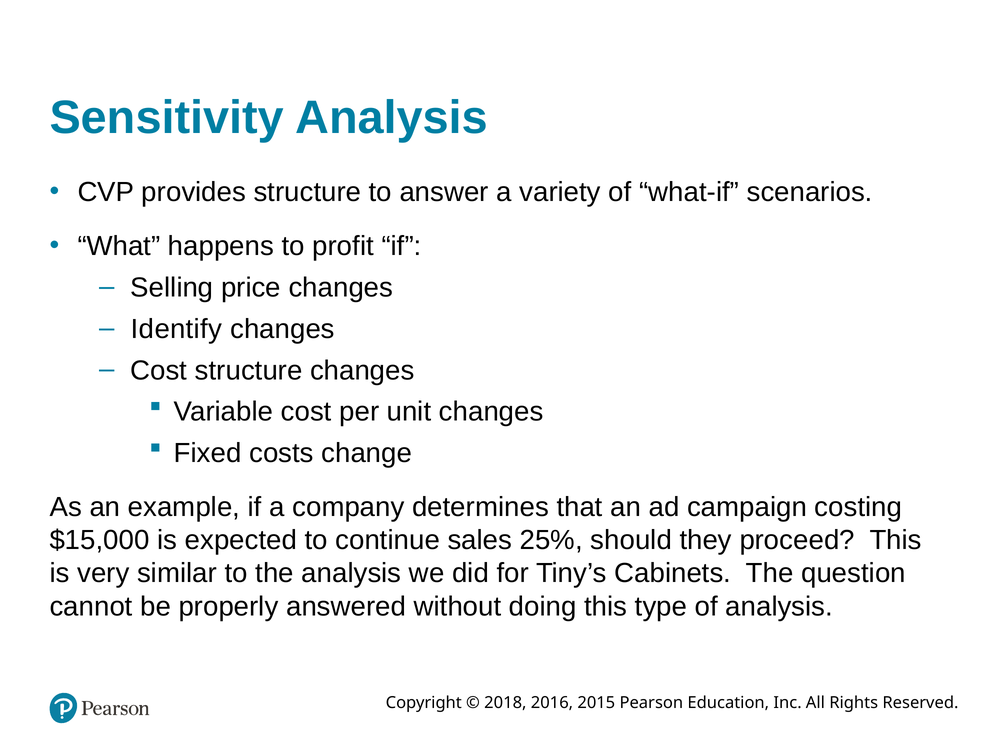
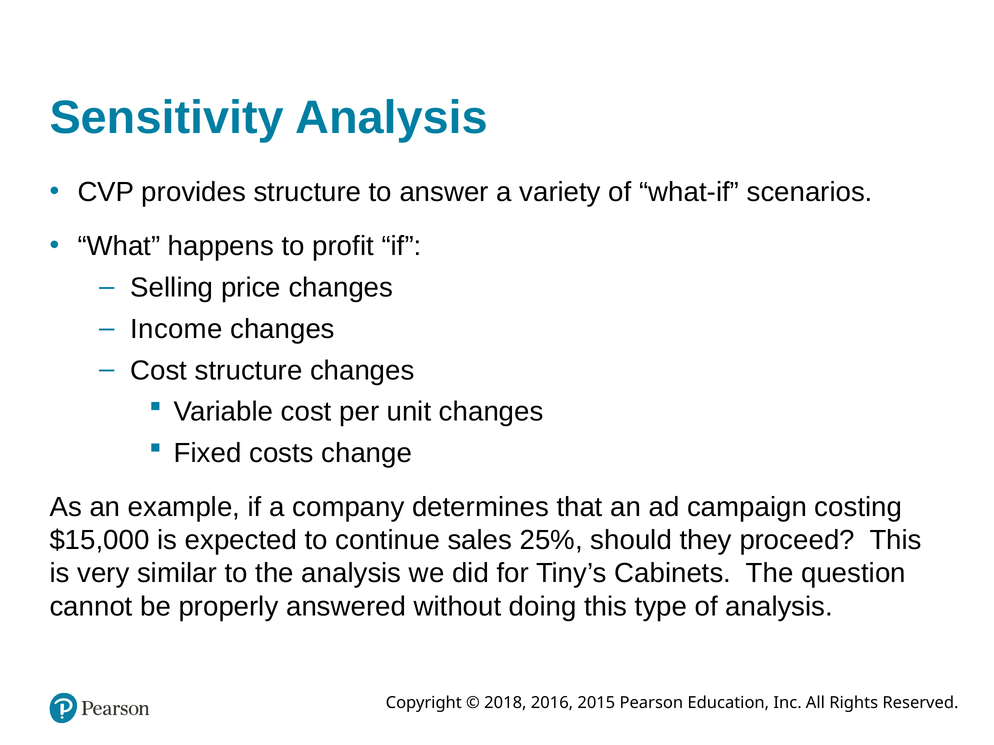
Identify: Identify -> Income (176, 329)
